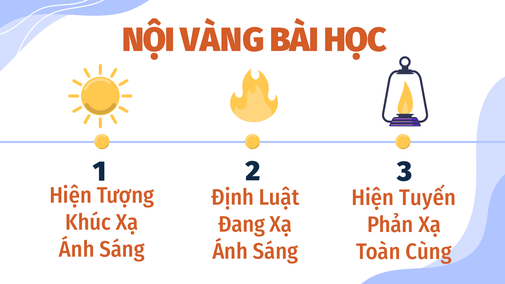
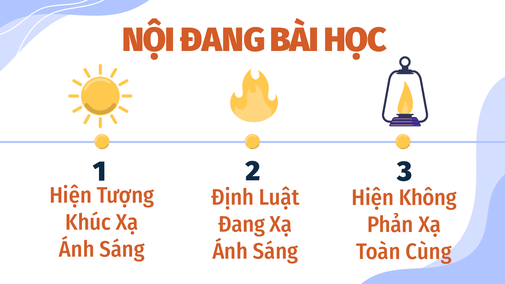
NỘI VÀNG: VÀNG -> ĐANG (223, 40)
Tuyến: Tuyến -> Không (428, 198)
